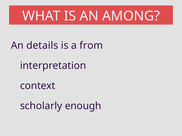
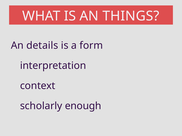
AMONG: AMONG -> THINGS (131, 16)
from: from -> form (91, 46)
